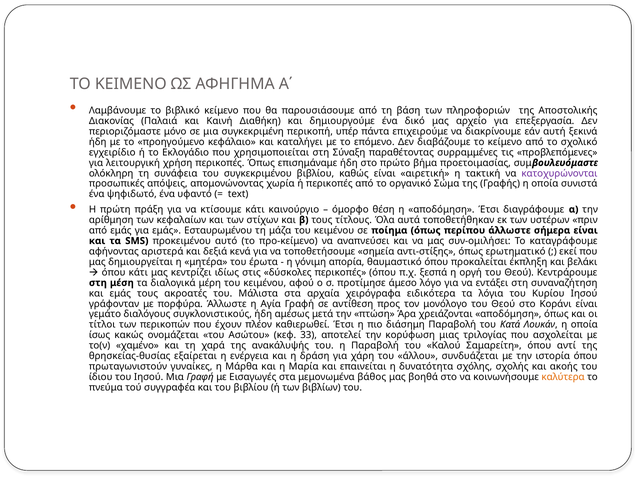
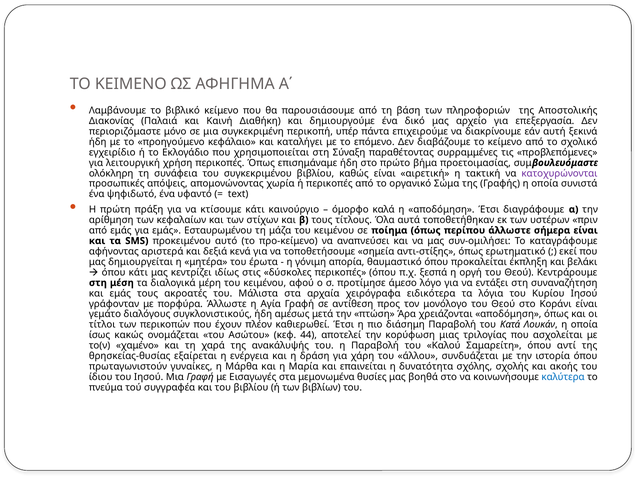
θέση: θέση -> καλά (384, 209)
33: 33 -> 44 (309, 335)
βάθος: βάθος -> θυσίες (372, 377)
καλύτερα colour: orange -> blue (563, 377)
